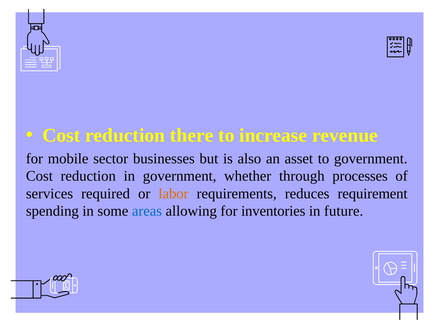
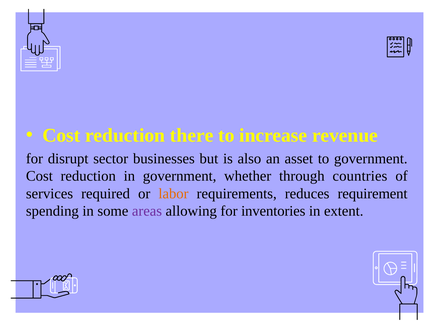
mobile: mobile -> disrupt (68, 159)
processes: processes -> countries (360, 176)
areas colour: blue -> purple (147, 211)
future: future -> extent (344, 211)
